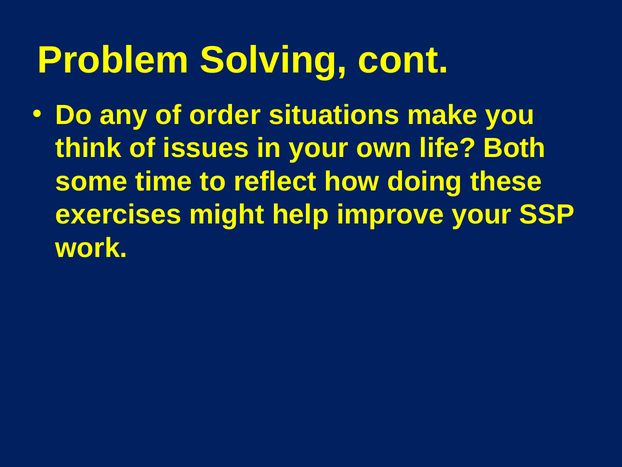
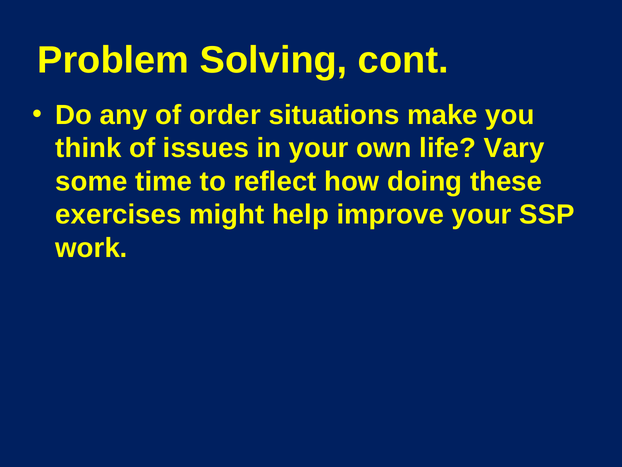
Both: Both -> Vary (514, 148)
